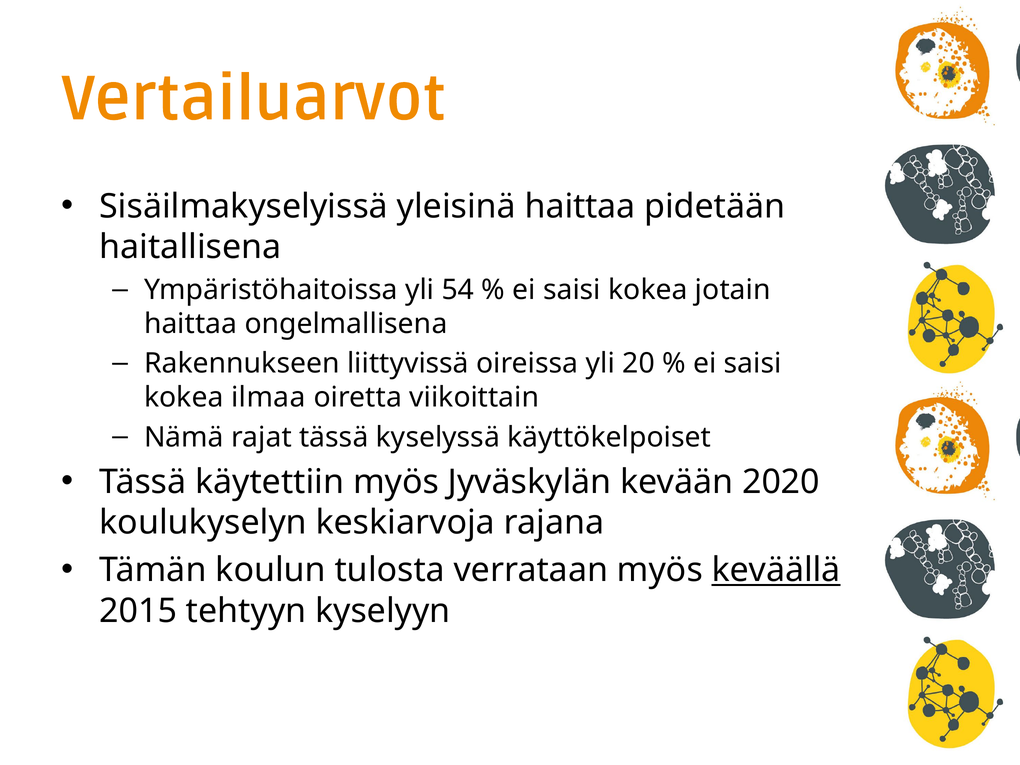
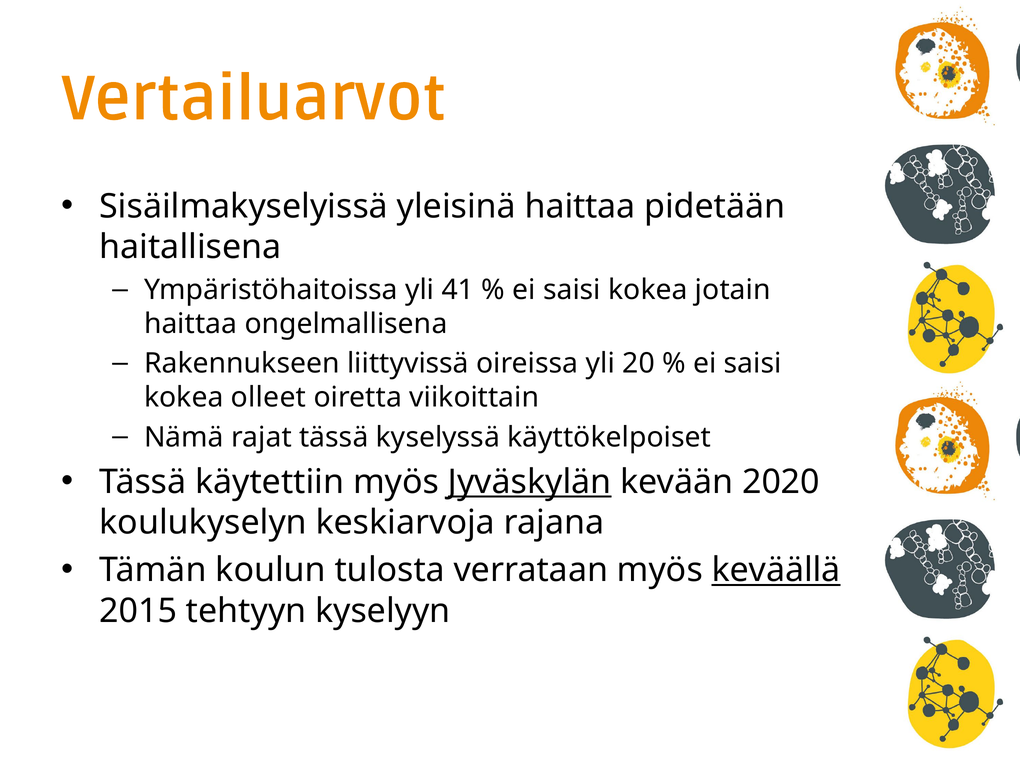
54: 54 -> 41 (458, 290)
ilmaa: ilmaa -> olleet (268, 398)
Jyväskylän underline: none -> present (530, 482)
